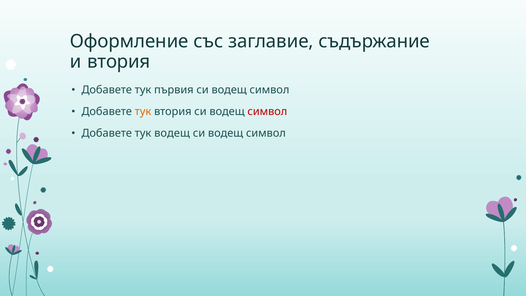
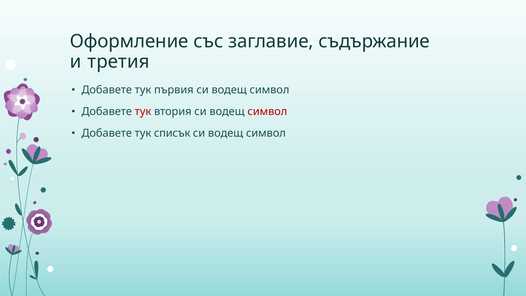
и втория: втория -> третия (119, 62)
тук colour: orange -> red (143, 112)
тук водещ: водещ -> списък (172, 133)
